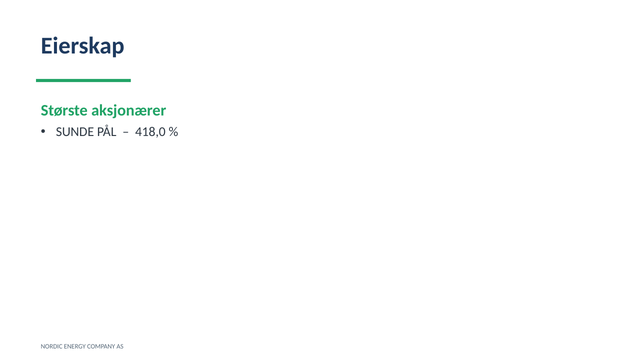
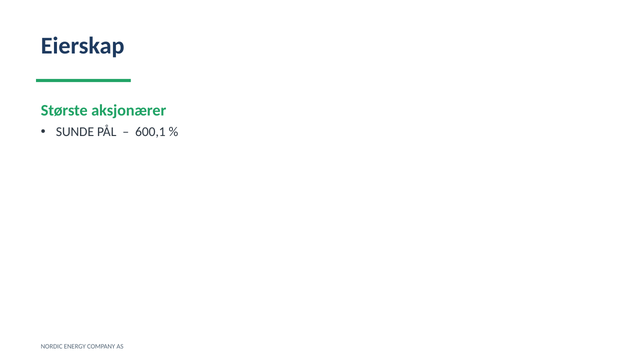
418,0: 418,0 -> 600,1 (150, 132)
